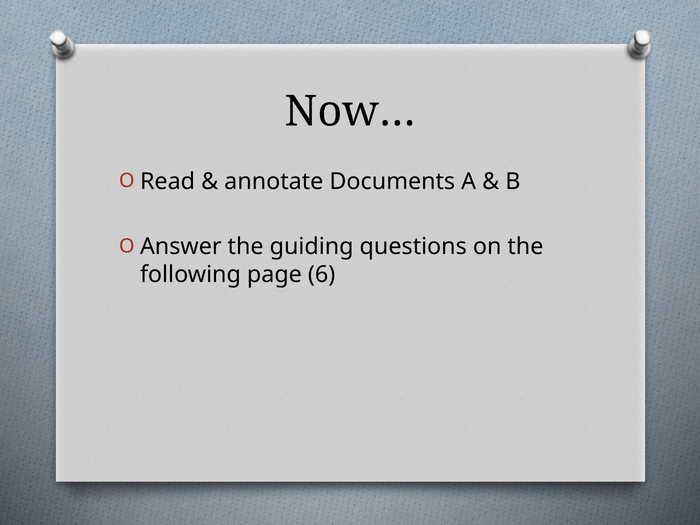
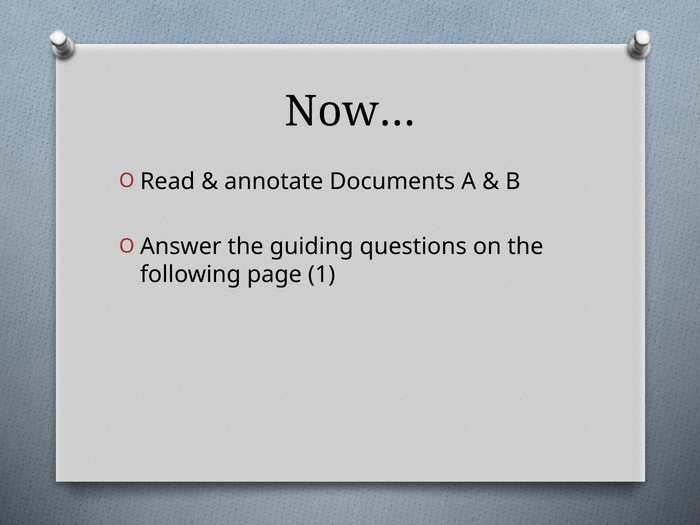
6: 6 -> 1 (322, 275)
